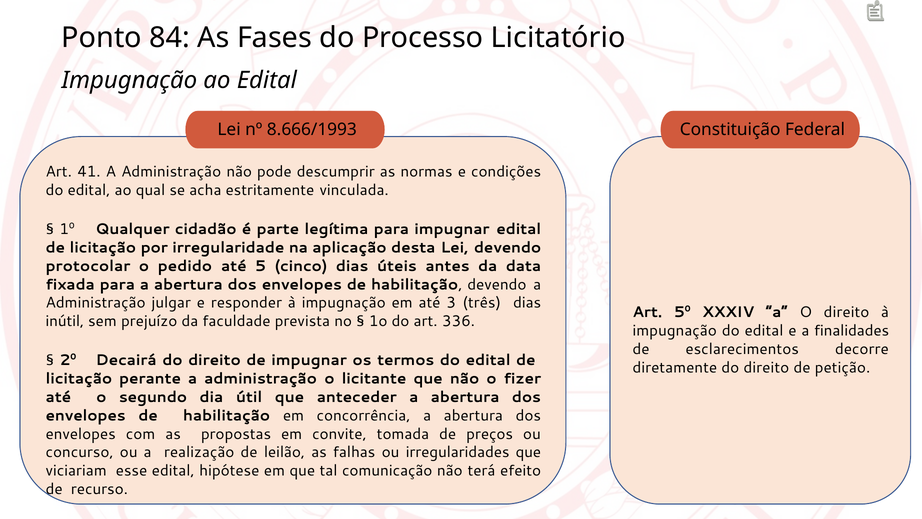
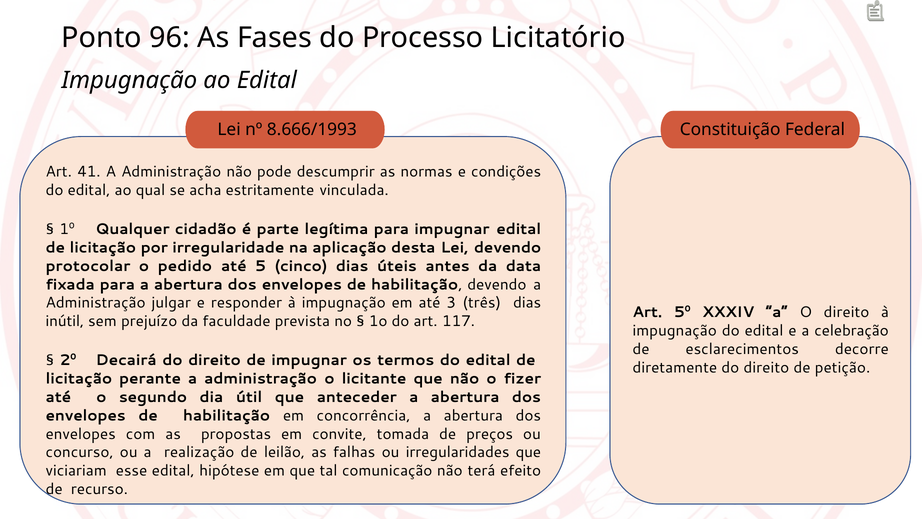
84: 84 -> 96 (170, 38)
336: 336 -> 117 (458, 321)
finalidades: finalidades -> celebração (852, 330)
